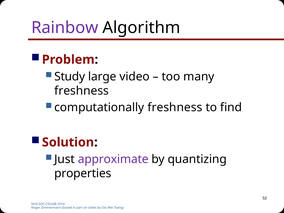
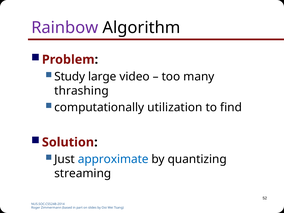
freshness: freshness -> thrashing (82, 91)
computationally freshness: freshness -> utilization (175, 107)
approximate colour: purple -> blue (113, 159)
properties: properties -> streaming (83, 173)
